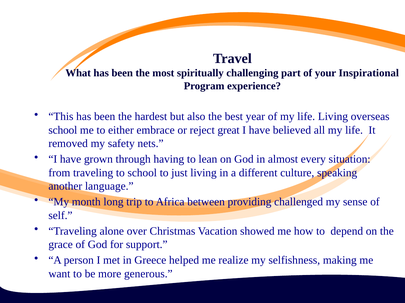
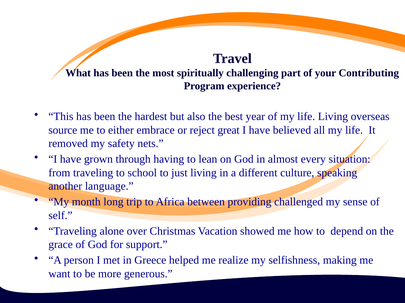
Inspirational: Inspirational -> Contributing (369, 73)
school: school -> source (63, 130)
